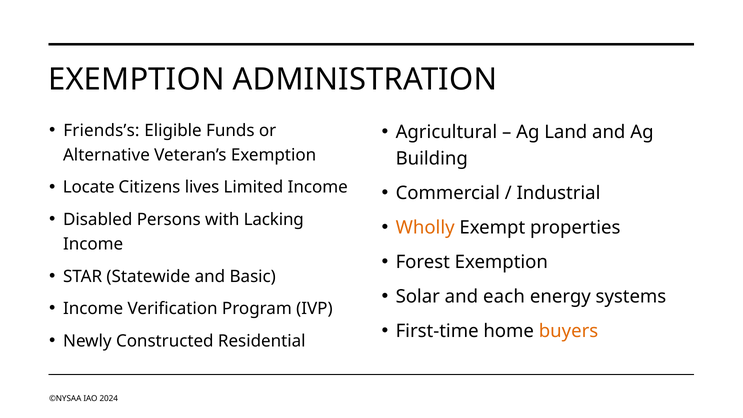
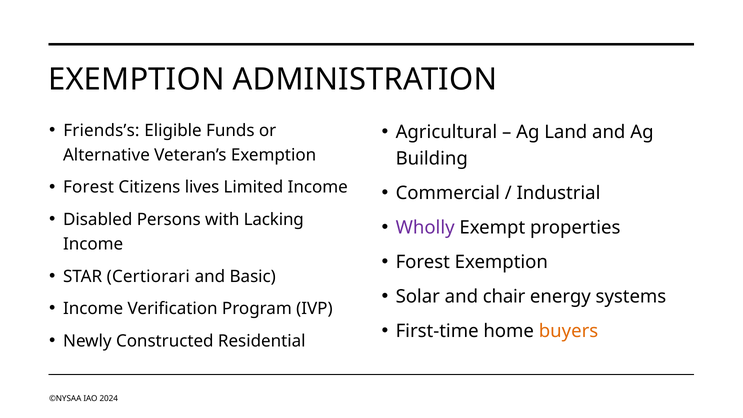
Locate: Locate -> Forest (89, 187)
Wholly colour: orange -> purple (425, 228)
Statewide: Statewide -> Certiorari (148, 276)
each: each -> chair (504, 297)
